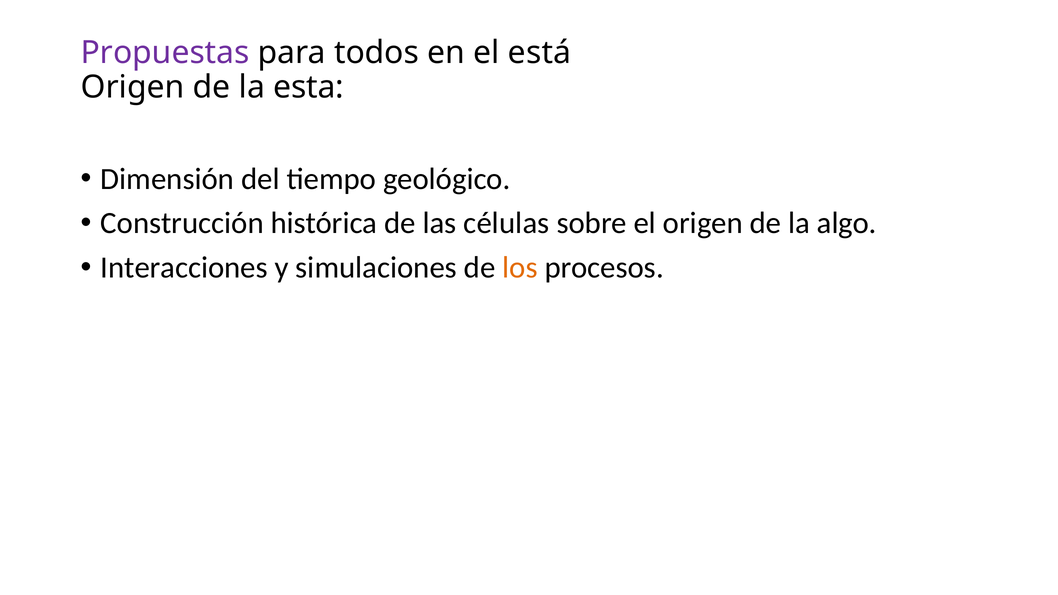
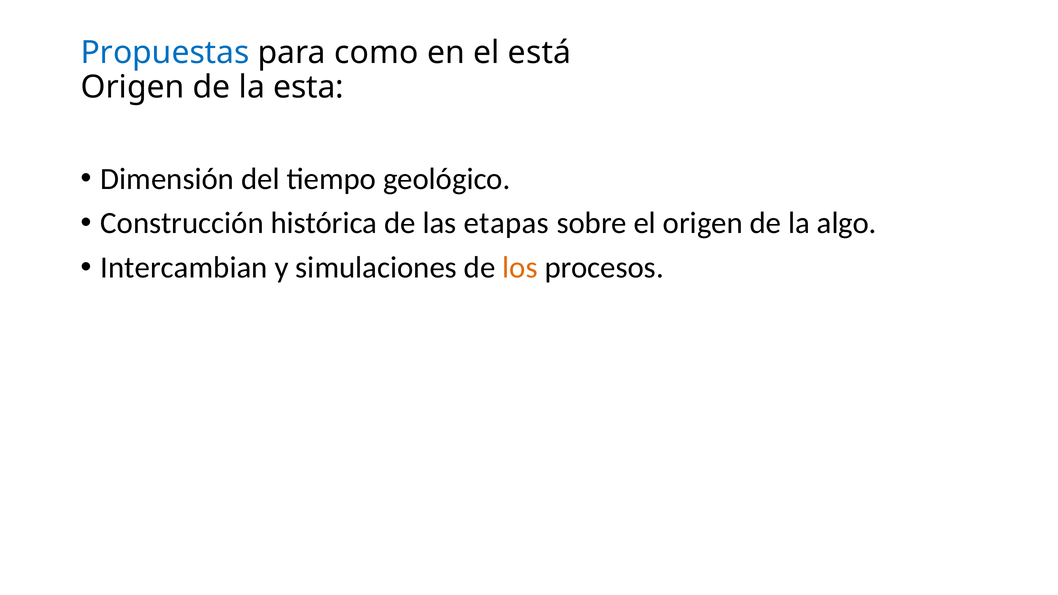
Propuestas colour: purple -> blue (165, 53)
todos: todos -> como (376, 53)
células: células -> etapas (506, 223)
Interacciones: Interacciones -> Intercambian (184, 268)
